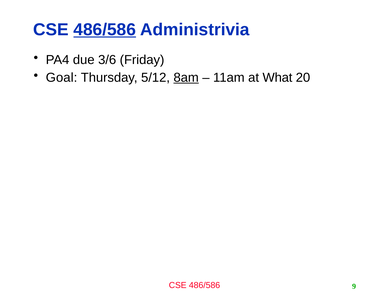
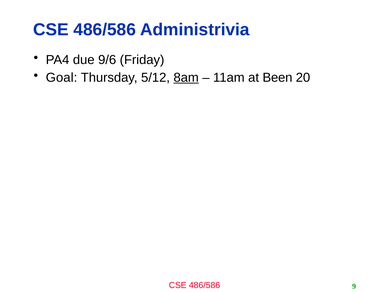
486/586 underline: present -> none (105, 30)
3/6: 3/6 -> 9/6 (107, 60)
What: What -> Been (277, 78)
